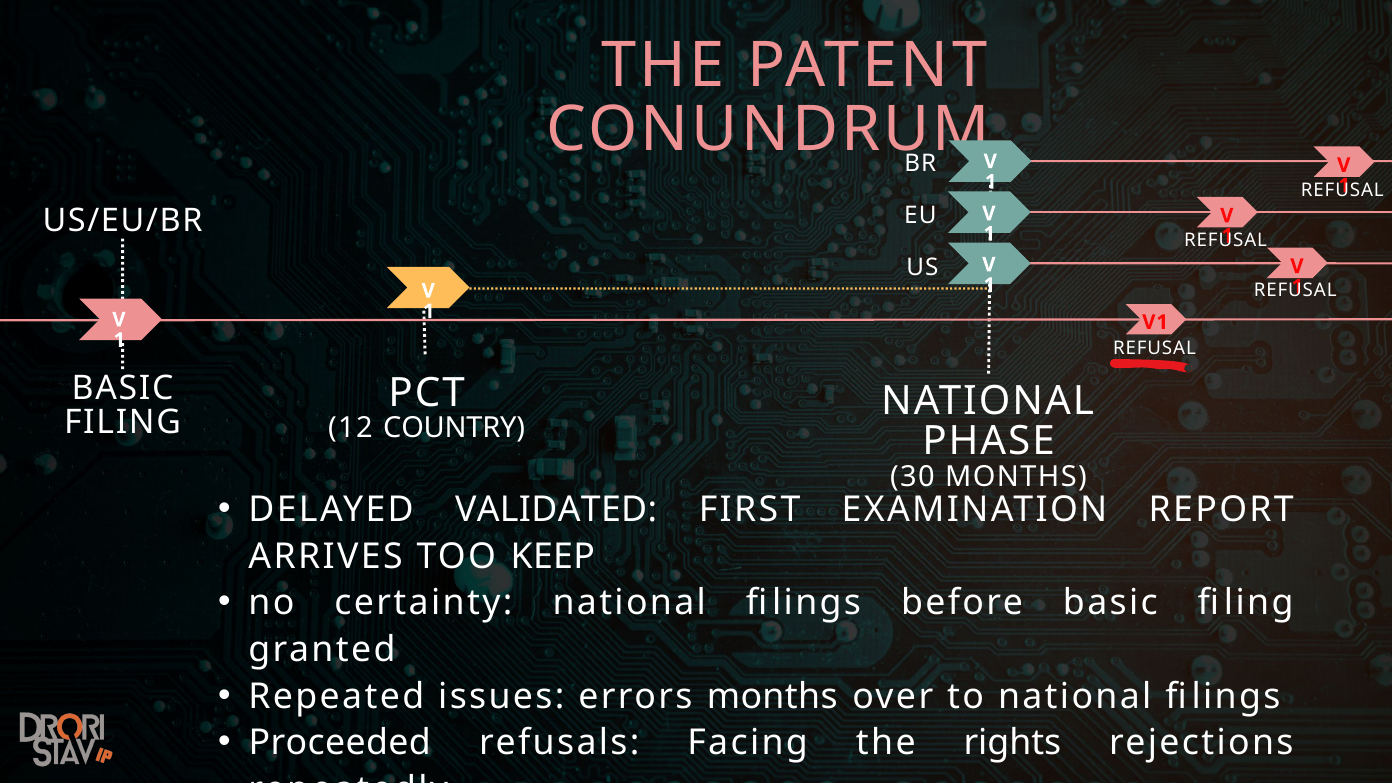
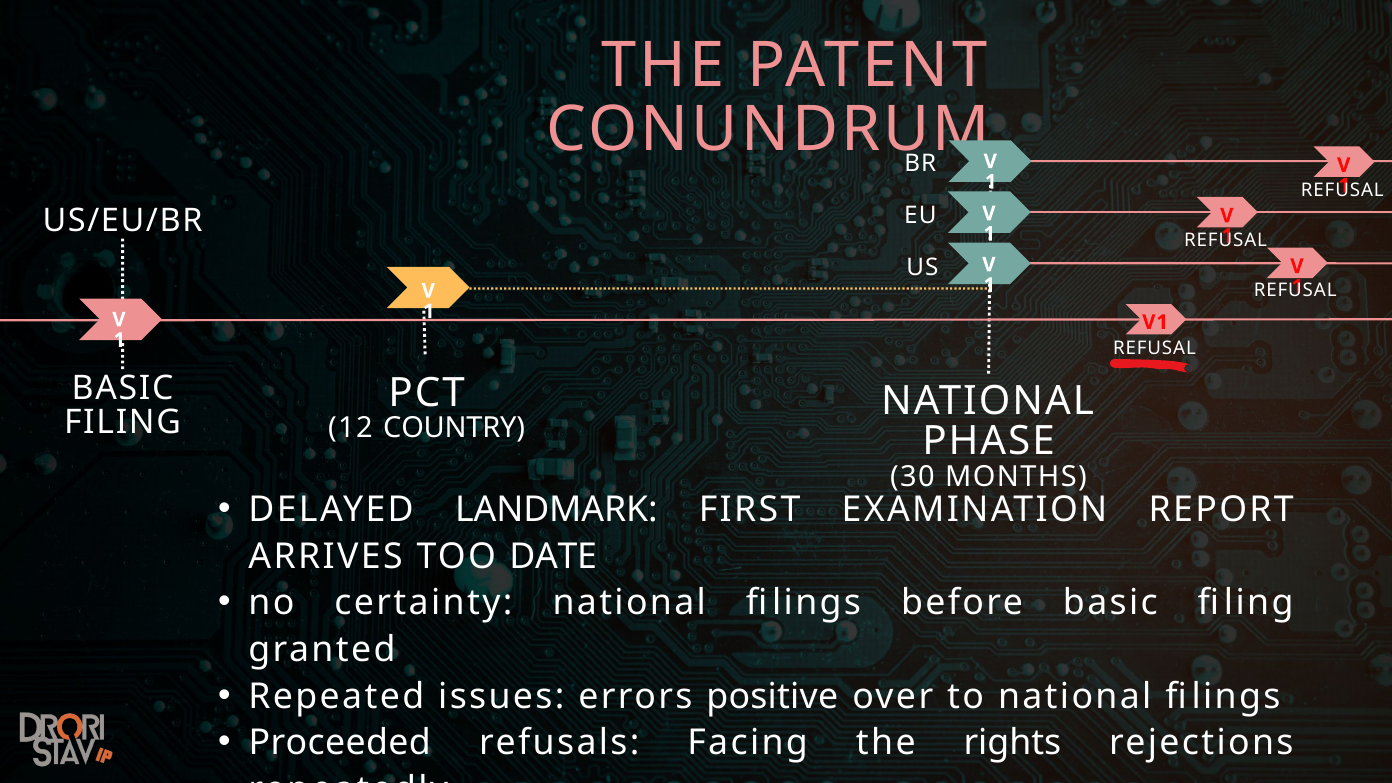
VALIDATED: VALIDATED -> LANDMARK (556, 510)
KEEP: KEEP -> DATE (553, 556)
errors months: months -> positive (772, 696)
